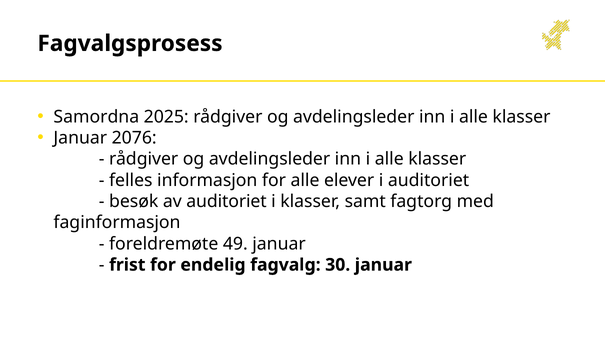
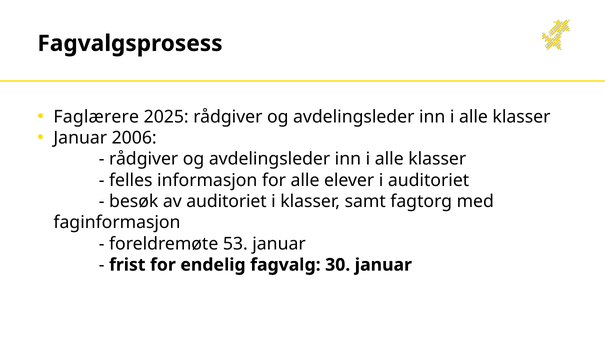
Samordna: Samordna -> Faglærere (96, 117)
2076: 2076 -> 2006 (134, 138)
49: 49 -> 53 (235, 244)
